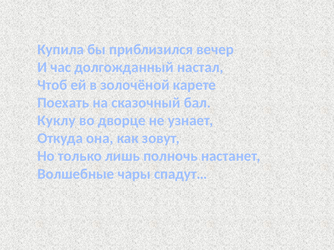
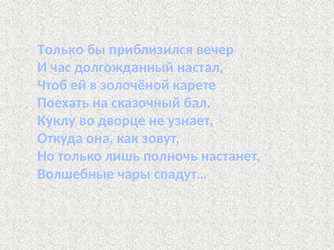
Купила: Купила -> Только (61, 50)
